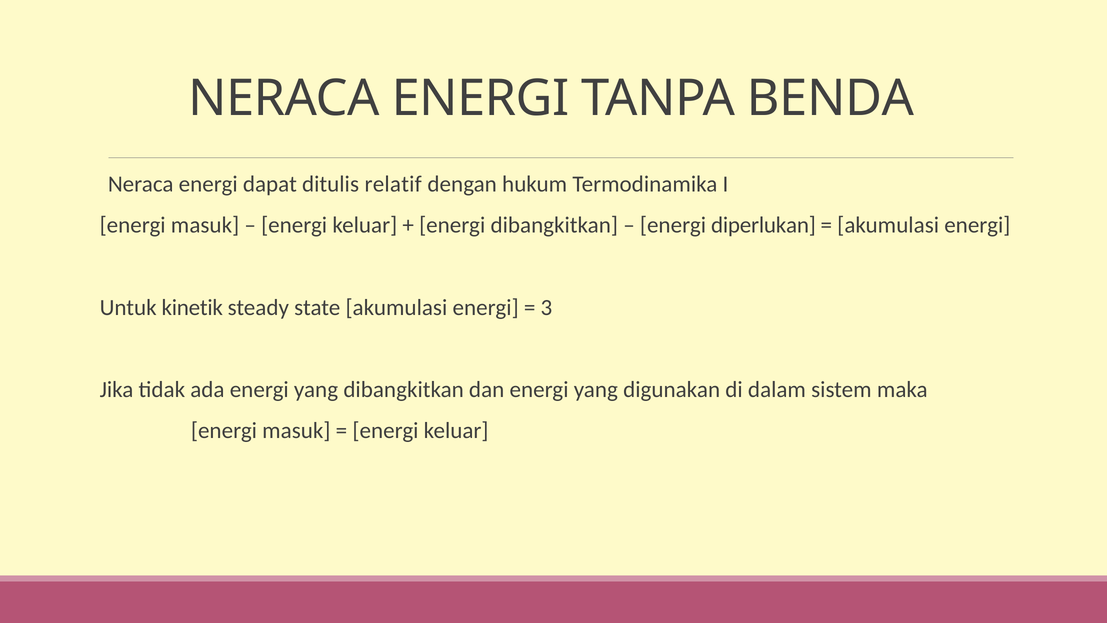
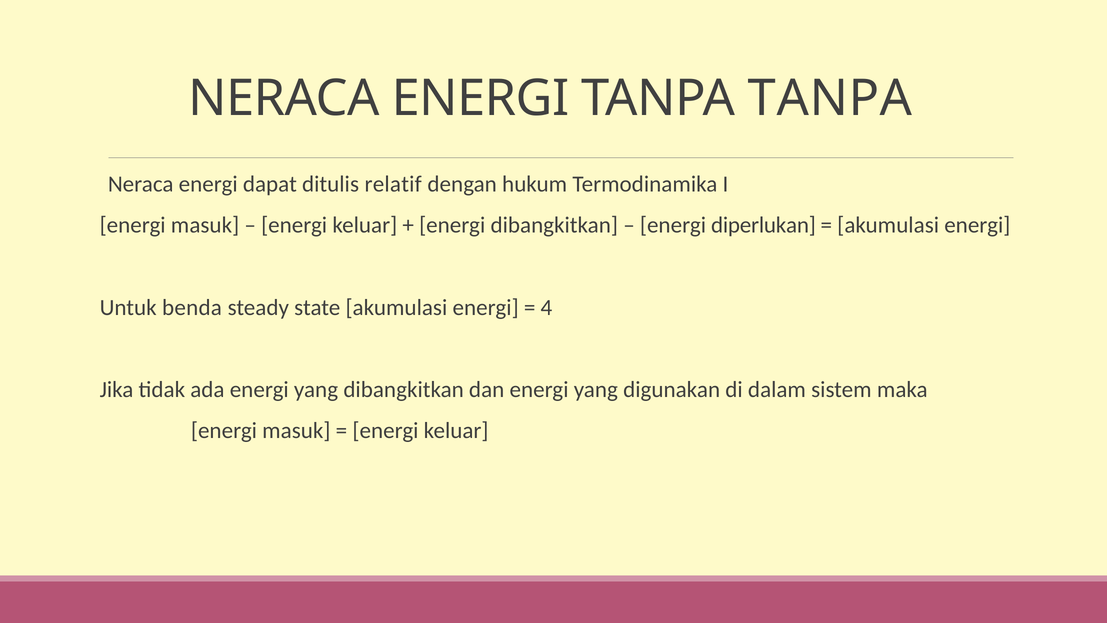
TANPA BENDA: BENDA -> TANPA (830, 98)
kinetik: kinetik -> benda (192, 307)
3: 3 -> 4 (546, 307)
